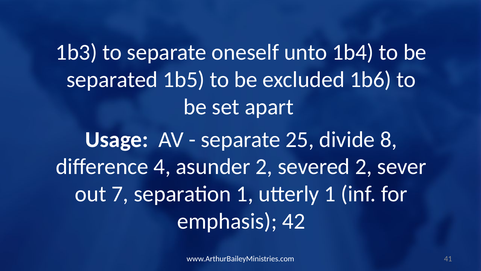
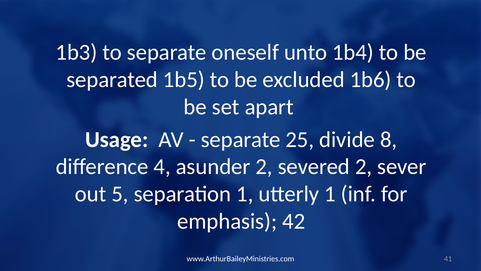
7: 7 -> 5 (120, 194)
